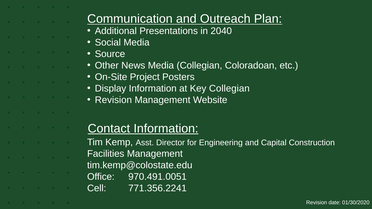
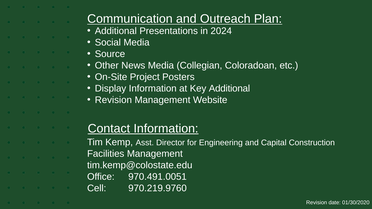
2040: 2040 -> 2024 (221, 31)
Key Collegian: Collegian -> Additional (229, 88)
771.356.2241: 771.356.2241 -> 970.219.9760 (158, 188)
